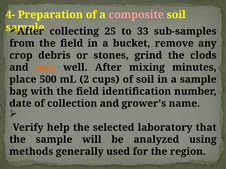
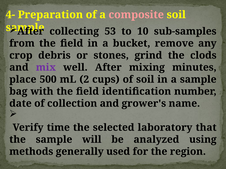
25: 25 -> 53 (110, 31)
33: 33 -> 10 (143, 31)
mix colour: orange -> purple (46, 68)
help: help -> time (58, 128)
